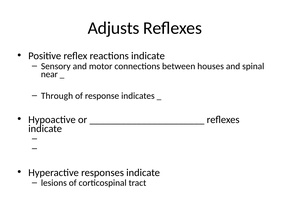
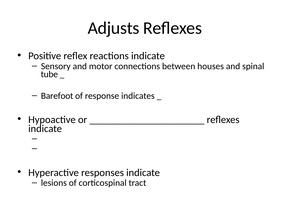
near: near -> tube (49, 74)
Through: Through -> Barefoot (57, 96)
